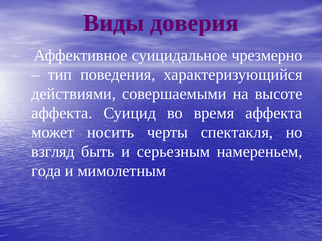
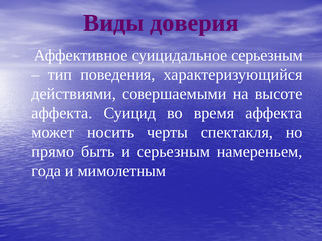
суицидальное чрезмерно: чрезмерно -> серьезным (267, 55)
взгляд: взгляд -> прямо (53, 152)
